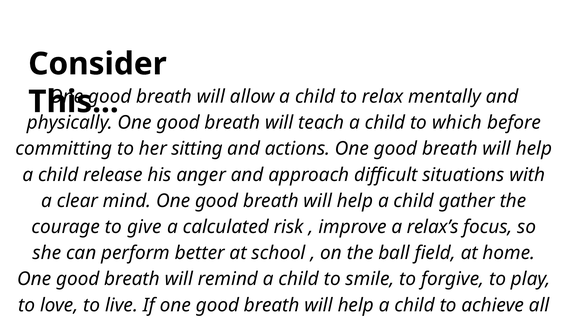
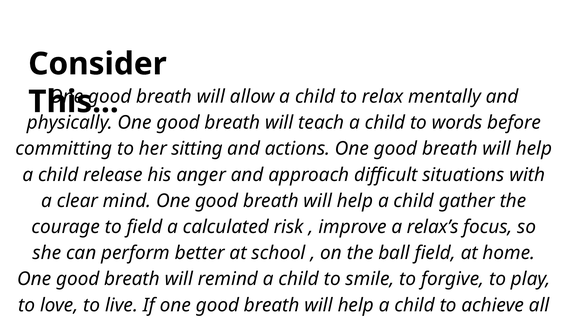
which: which -> words (457, 123)
to give: give -> field (145, 227)
